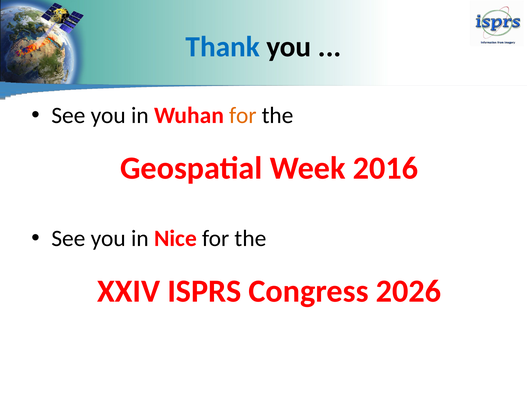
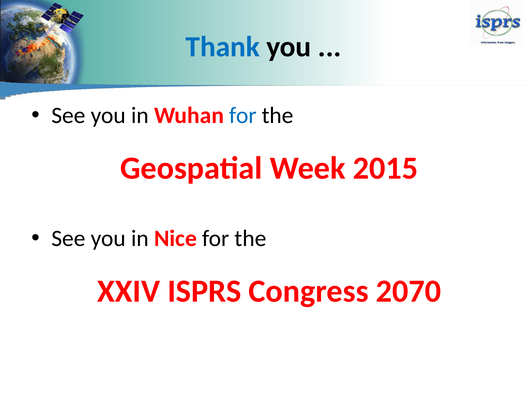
for colour: orange -> blue (243, 116)
2016: 2016 -> 2015 (385, 168)
2026: 2026 -> 2070 (408, 291)
